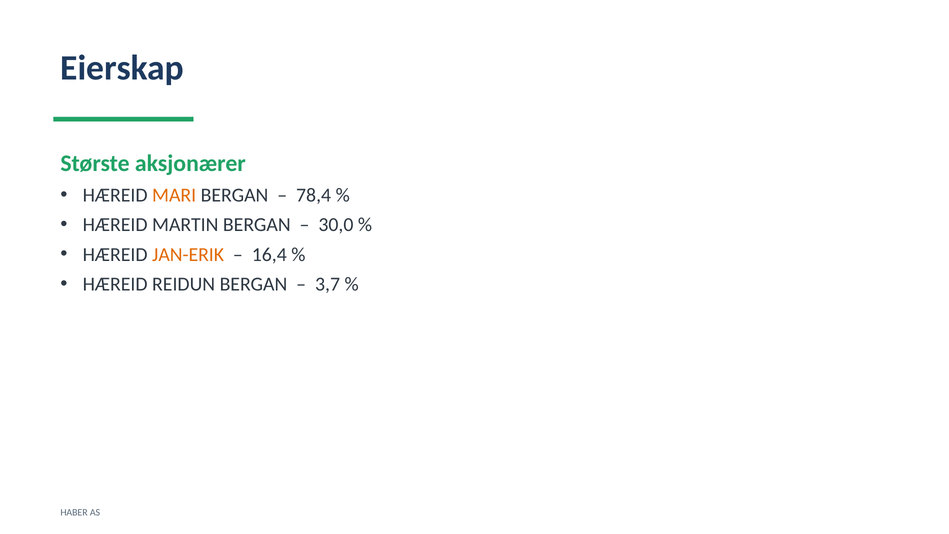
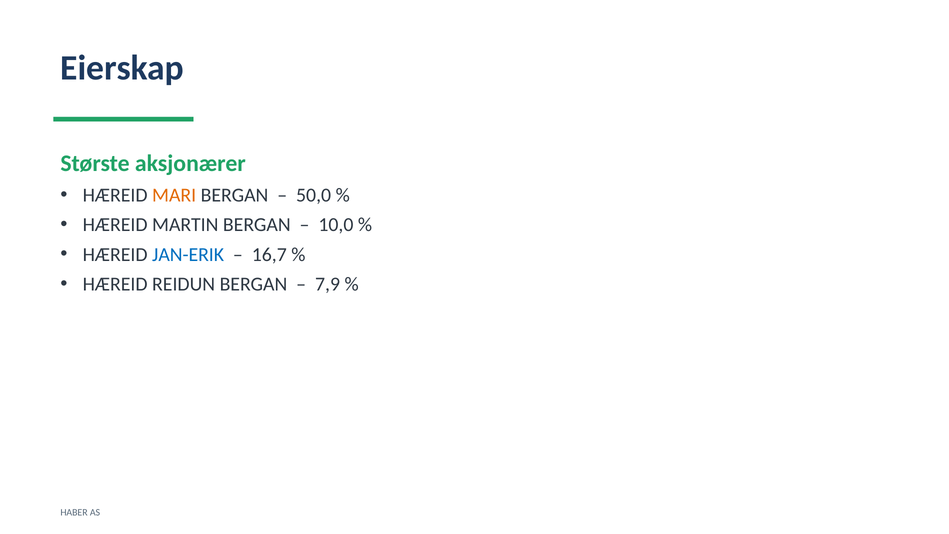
78,4: 78,4 -> 50,0 (314, 195)
30,0: 30,0 -> 10,0 (336, 225)
JAN-ERIK colour: orange -> blue (188, 254)
16,4: 16,4 -> 16,7 (269, 254)
3,7: 3,7 -> 7,9 (328, 284)
